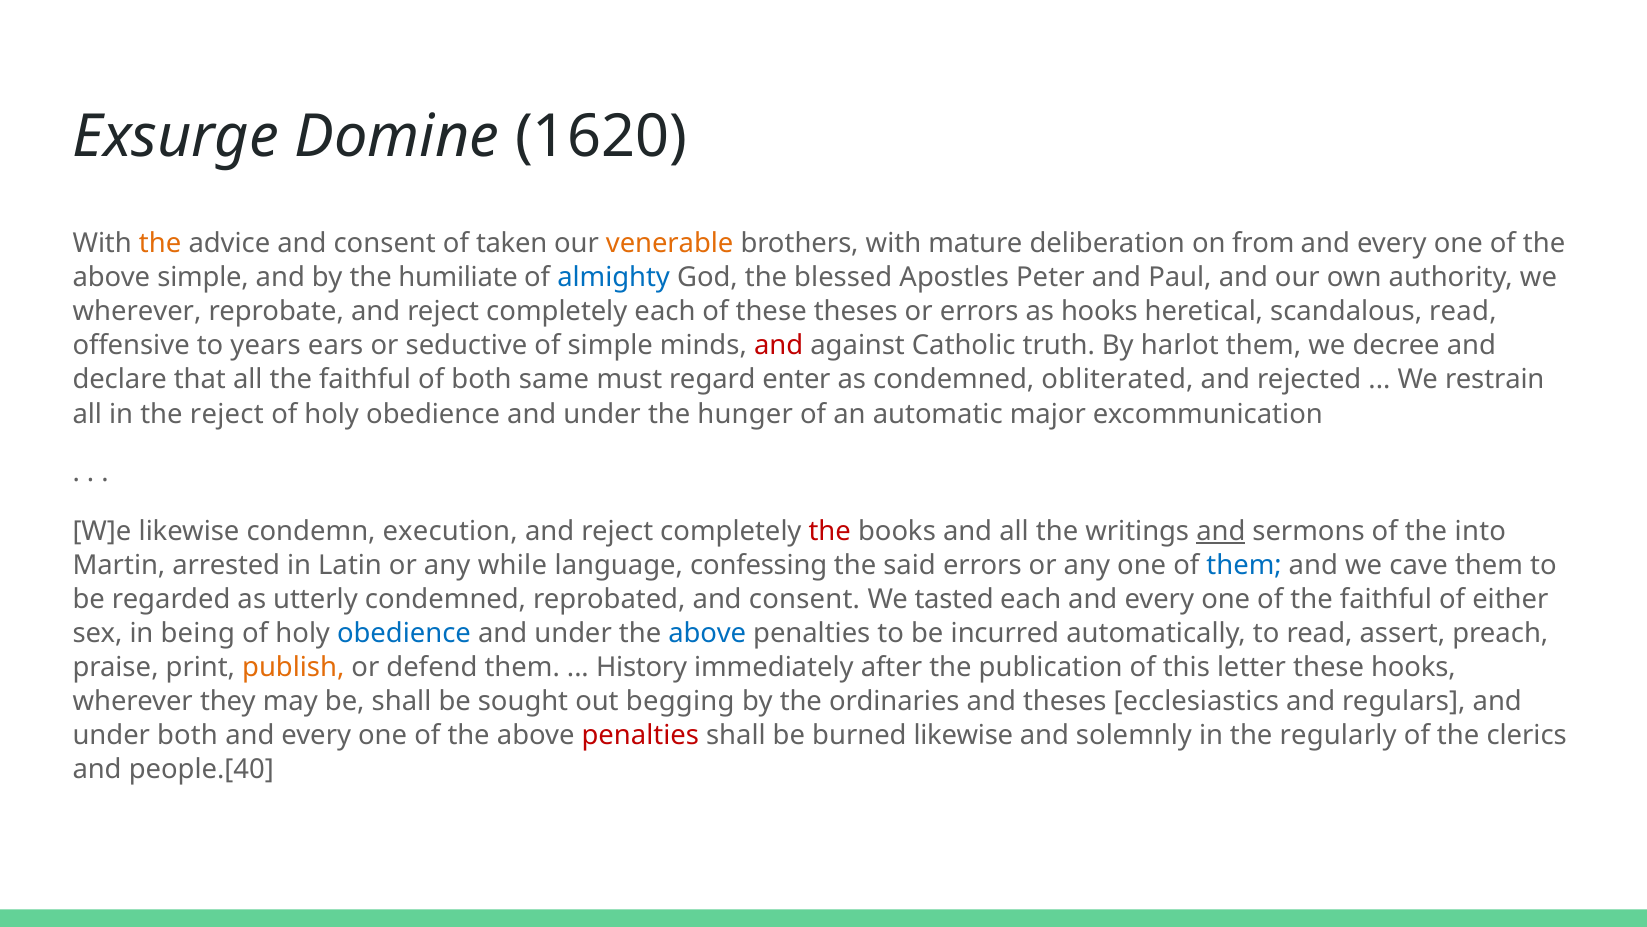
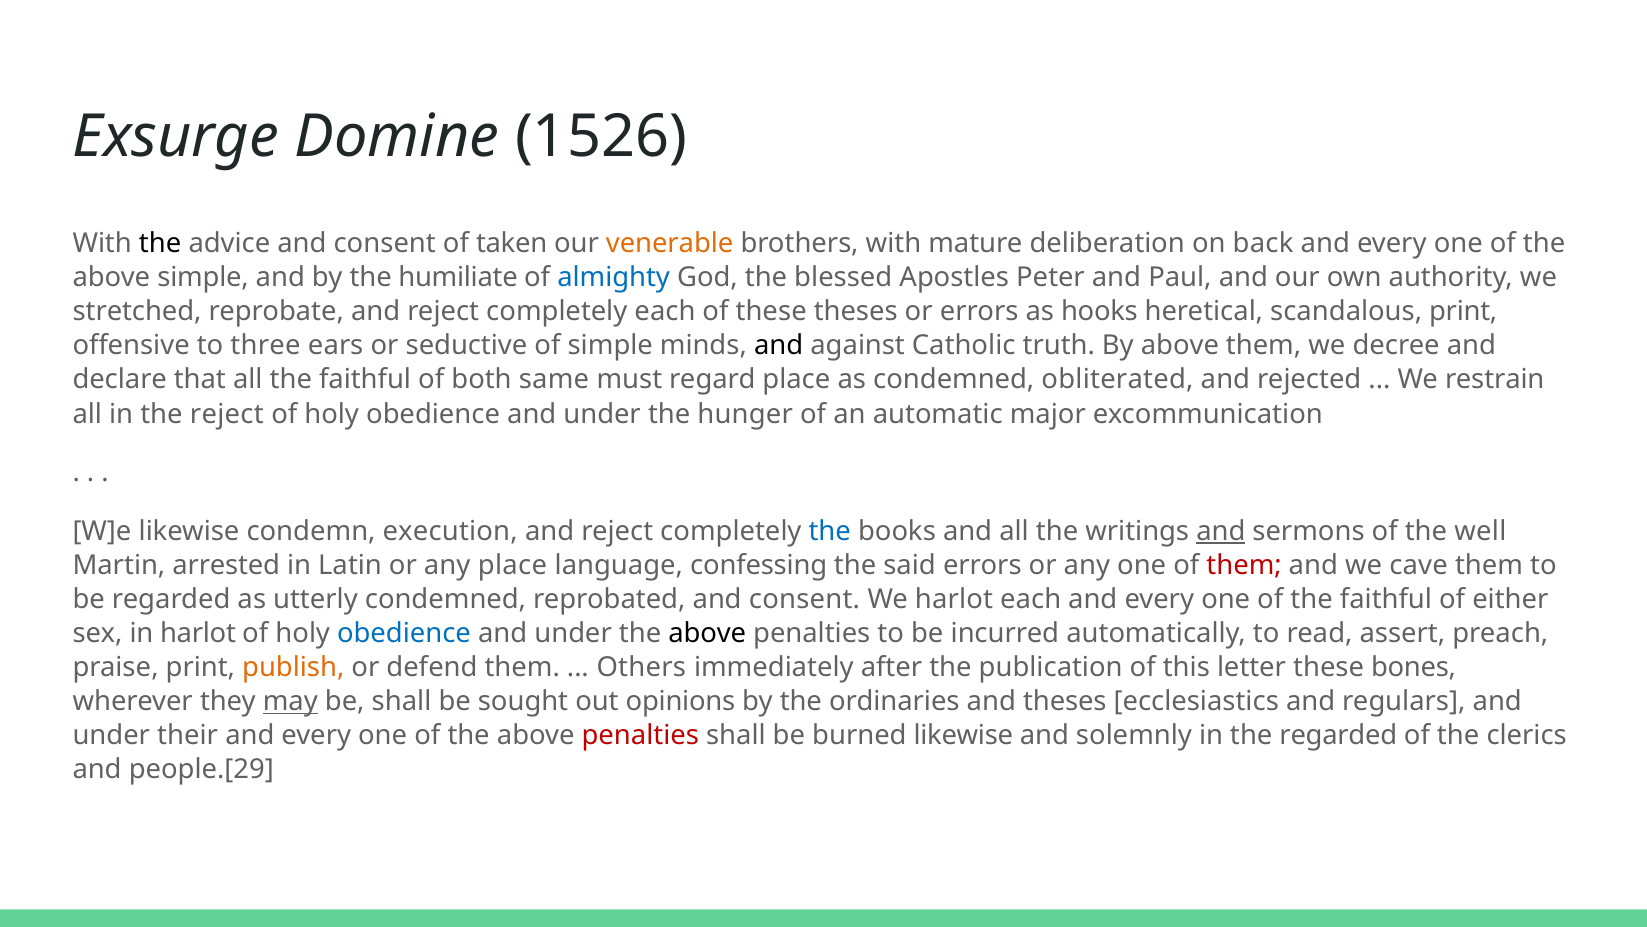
1620: 1620 -> 1526 (601, 136)
the colour: orange -> black (160, 244)
from: from -> back (1263, 244)
wherever: wherever -> stretched (137, 312)
scandalous read: read -> print (1463, 312)
years: years -> three (266, 346)
and colour: red -> black (779, 346)
By harlot: harlot -> above (1180, 346)
regard enter: enter -> place (796, 380)
the colour: red -> blue (830, 531)
into: into -> well (1480, 531)
any while: while -> place (512, 565)
them colour: blue -> red (1244, 565)
We tasted: tasted -> harlot (954, 599)
in being: being -> harlot (198, 633)
above colour: blue -> black (707, 633)
History: History -> Others (641, 667)
these hooks: hooks -> bones (1414, 667)
may underline: none -> present (290, 701)
begging: begging -> opinions (680, 701)
under both: both -> their (188, 735)
the regularly: regularly -> regarded (1338, 735)
people.[40: people.[40 -> people.[29 (201, 769)
